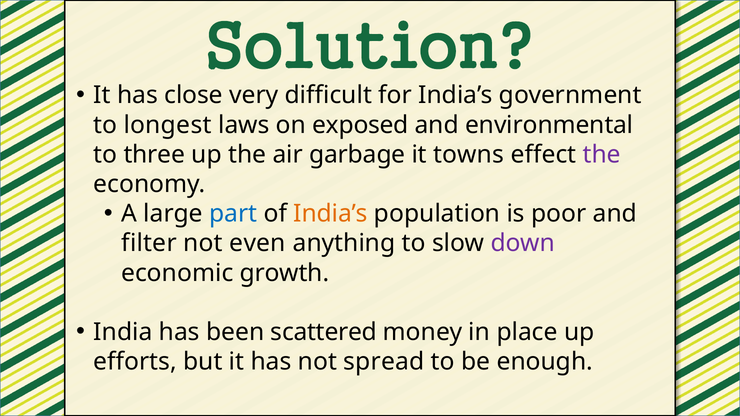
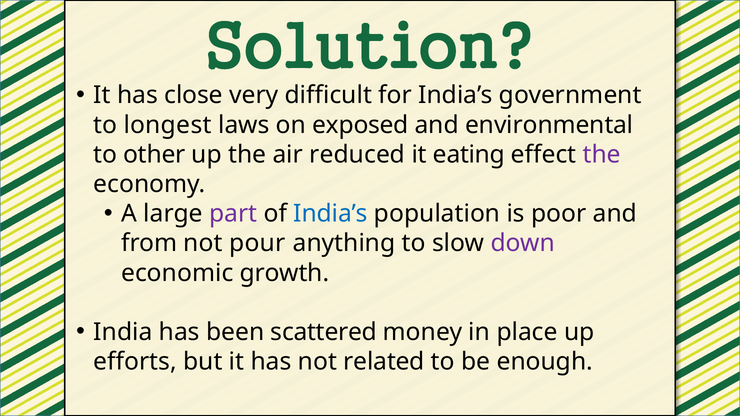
three: three -> other (154, 155)
garbage: garbage -> reduced (357, 155)
towns: towns -> eating (469, 155)
part colour: blue -> purple (233, 214)
India’s colour: orange -> blue (331, 214)
filter: filter -> from (149, 243)
even: even -> pour (258, 243)
spread: spread -> related (384, 362)
